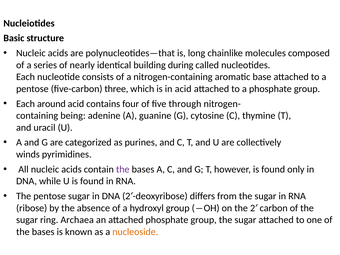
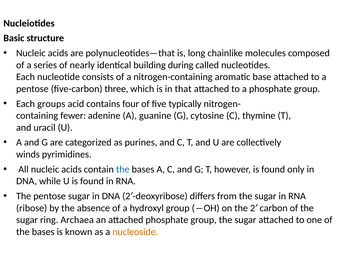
in acid: acid -> that (183, 89)
around: around -> groups (51, 104)
through: through -> typically (185, 104)
being: being -> fewer (73, 116)
the colour: purple -> blue (123, 169)
